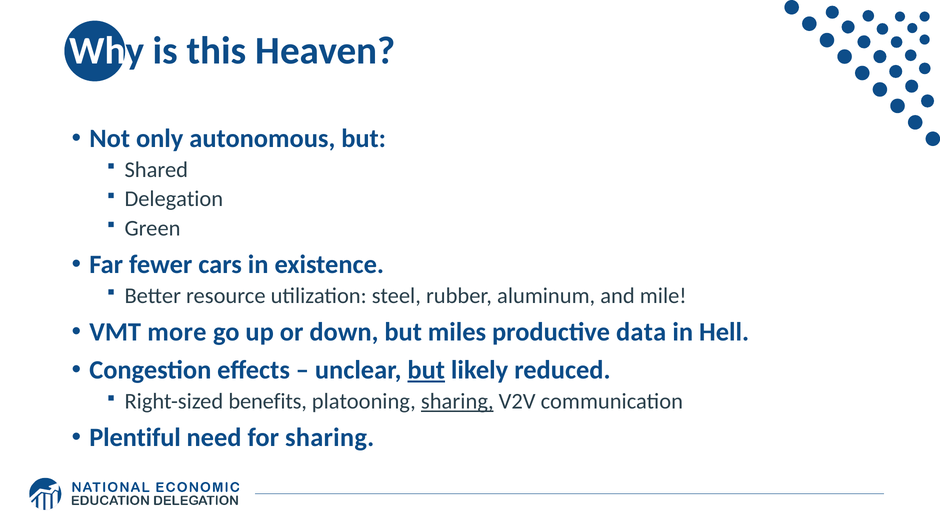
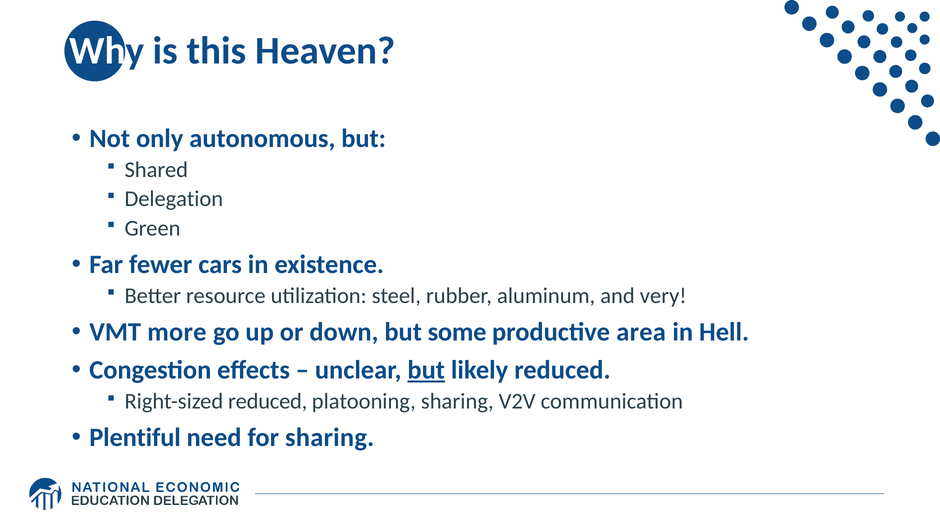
mile: mile -> very (663, 296)
miles: miles -> some (457, 332)
data: data -> area (641, 332)
Right-sized benefits: benefits -> reduced (268, 402)
sharing underline: present -> none (457, 402)
